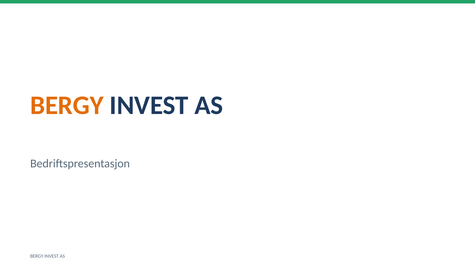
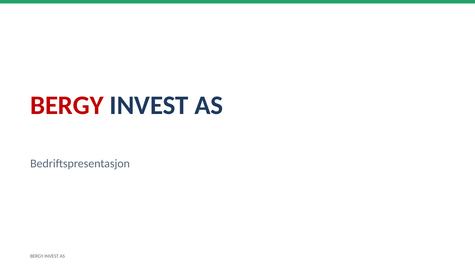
BERGY colour: orange -> red (67, 105)
